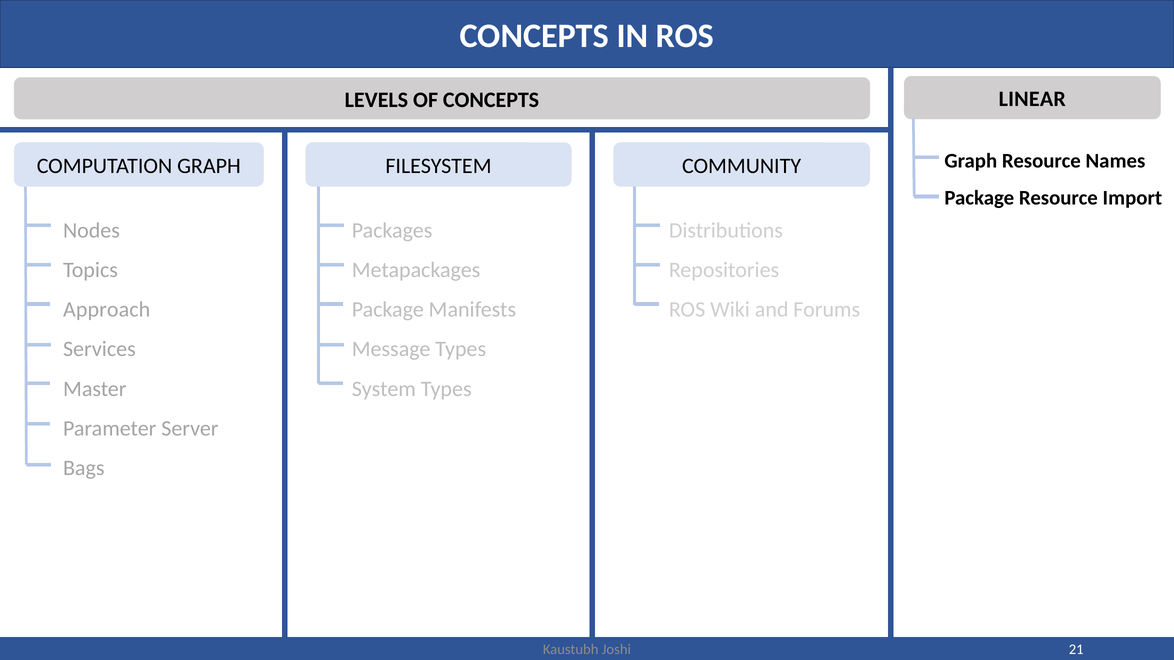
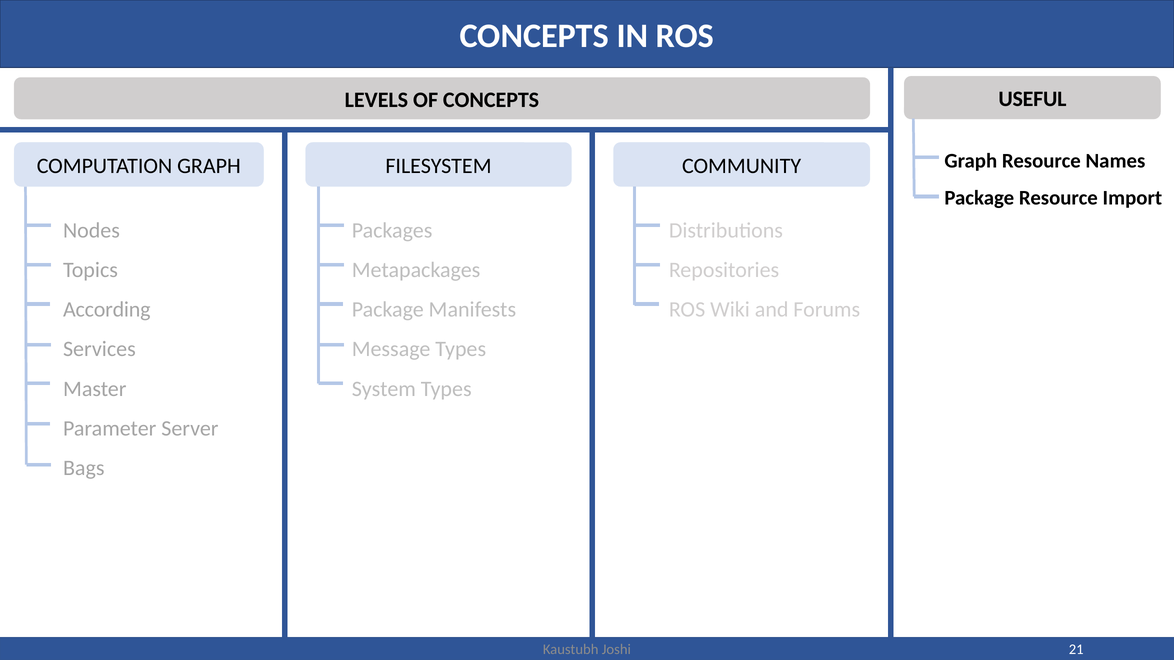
LINEAR: LINEAR -> USEFUL (1032, 99)
Approach: Approach -> According (107, 310)
